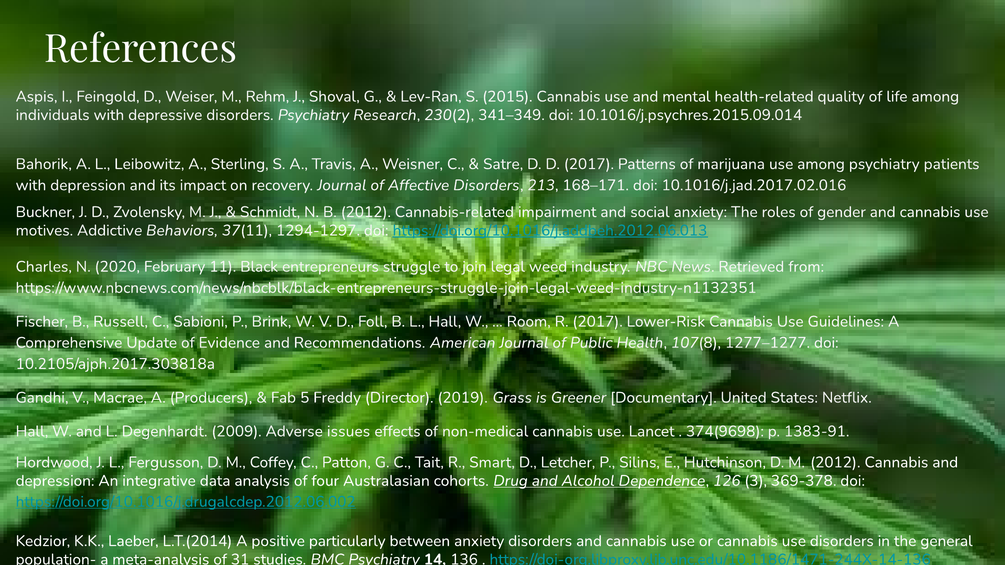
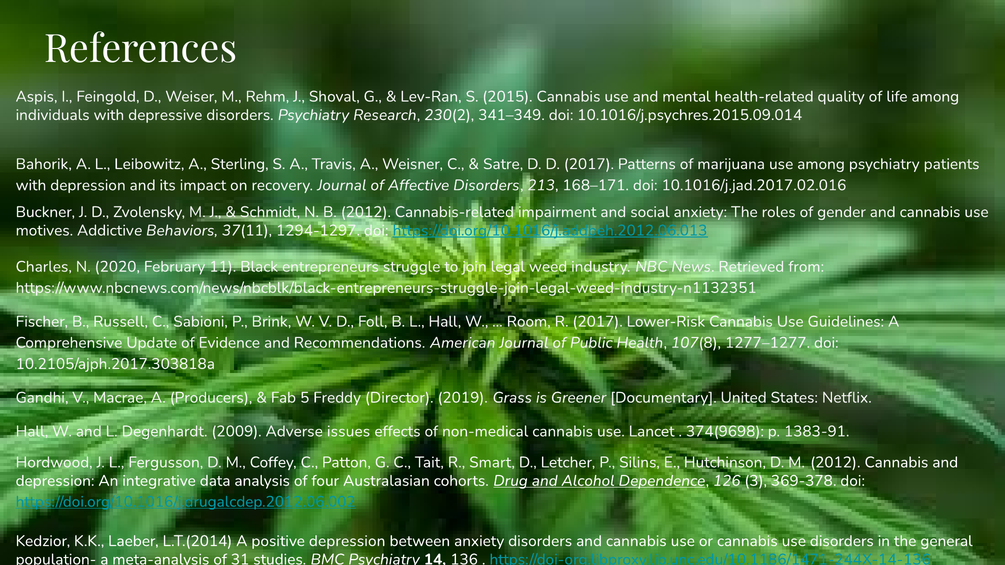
positive particularly: particularly -> depression (347, 541)
